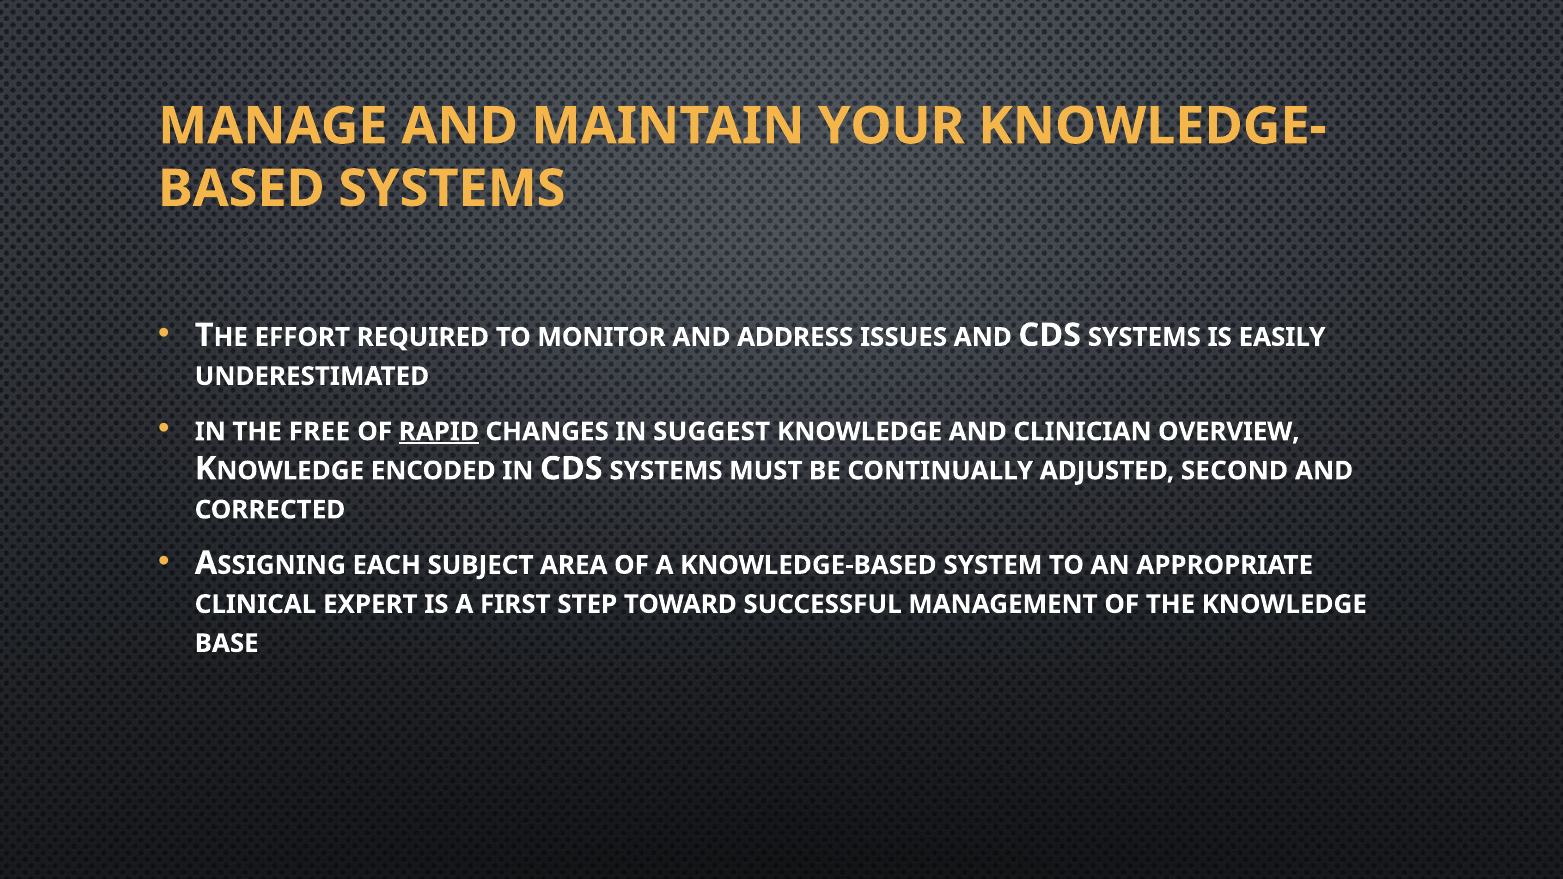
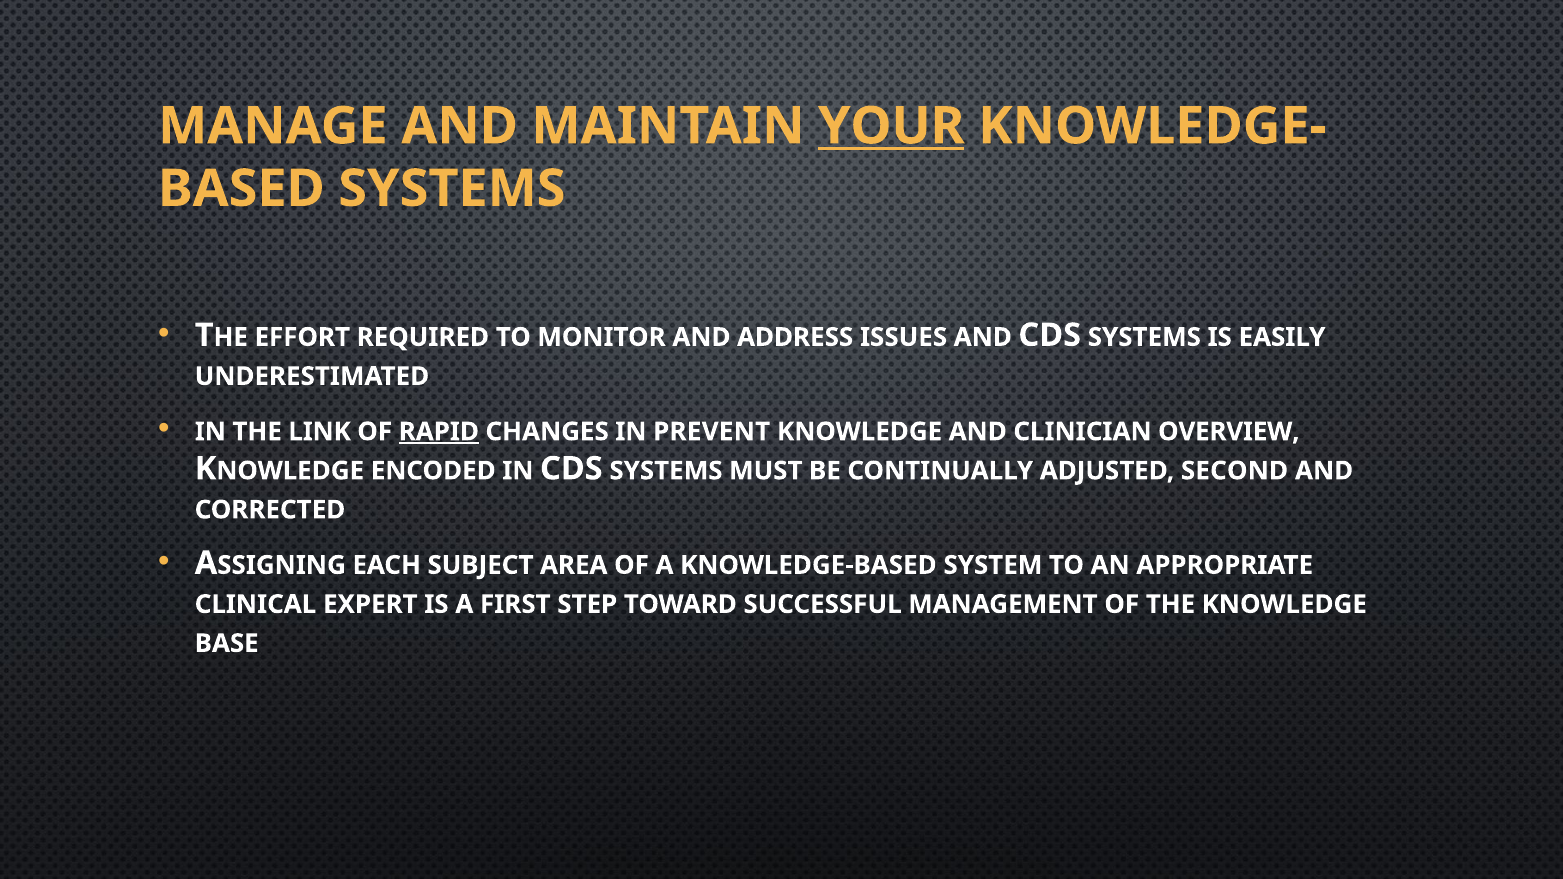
YOUR underline: none -> present (891, 126)
FREE: FREE -> LINK (320, 432)
SUGGEST: SUGGEST -> PREVENT (712, 432)
